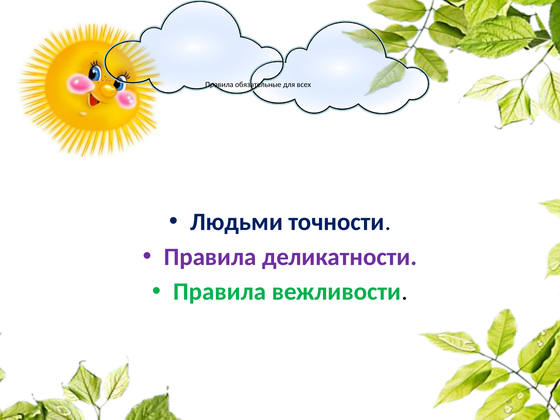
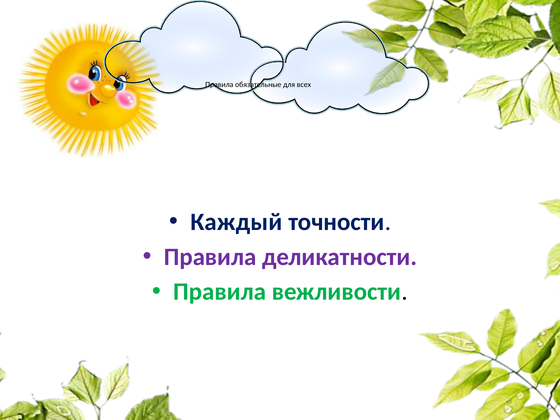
Людьми: Людьми -> Каждый (236, 222)
